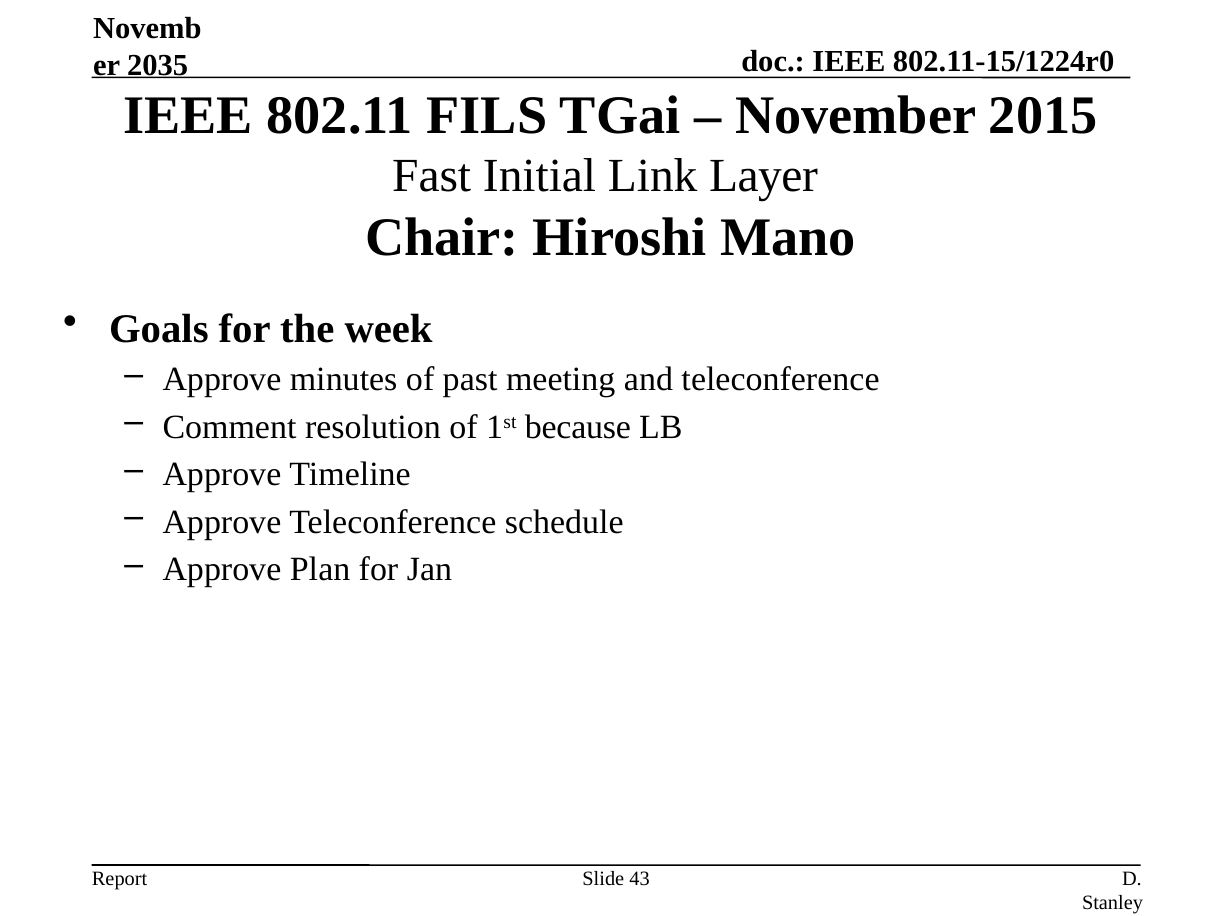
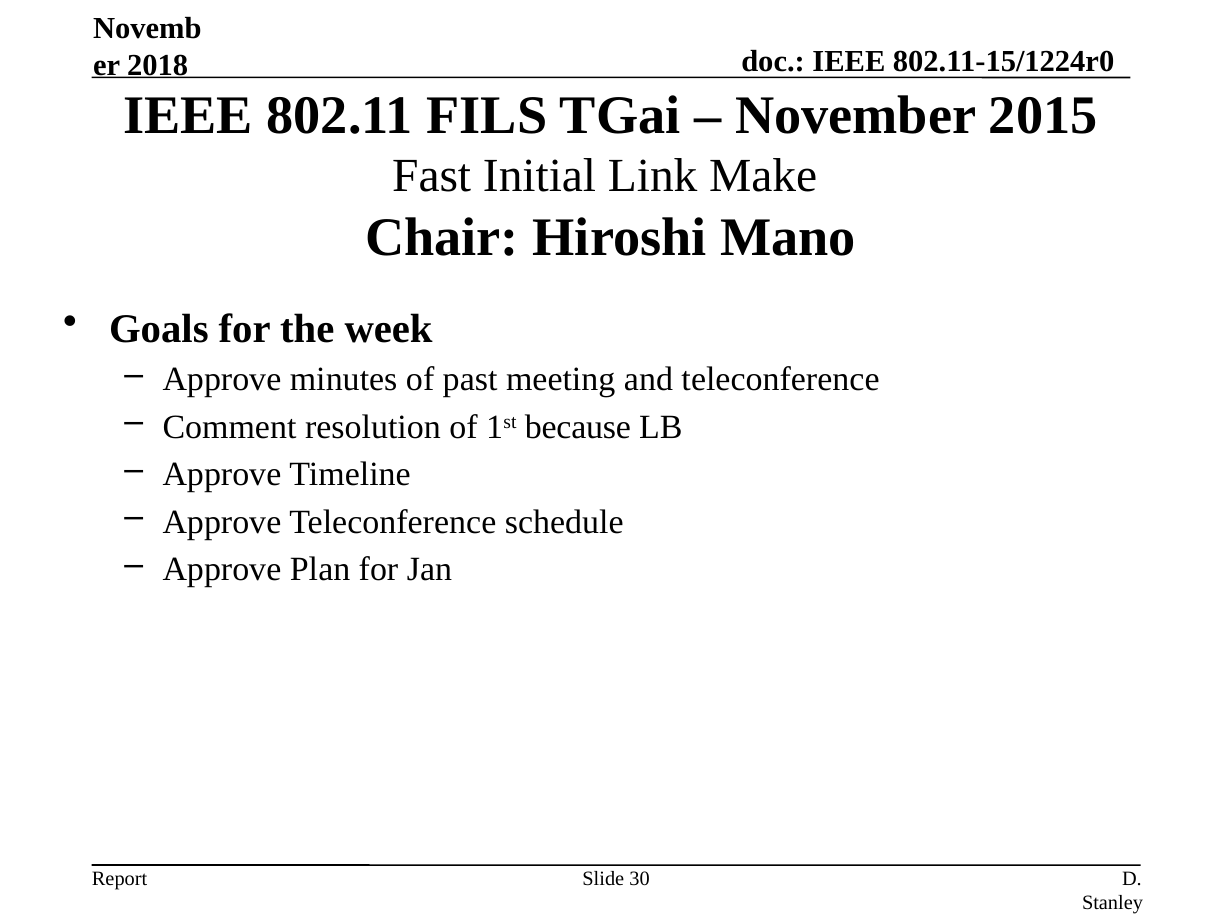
2035: 2035 -> 2018 (158, 65)
Layer: Layer -> Make (763, 176)
43: 43 -> 30 (640, 879)
